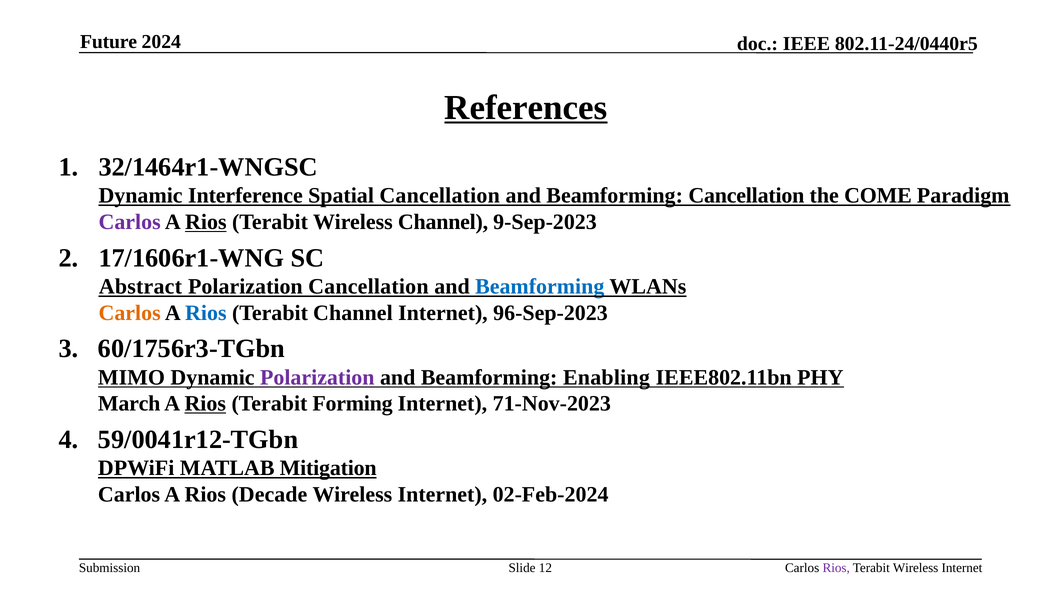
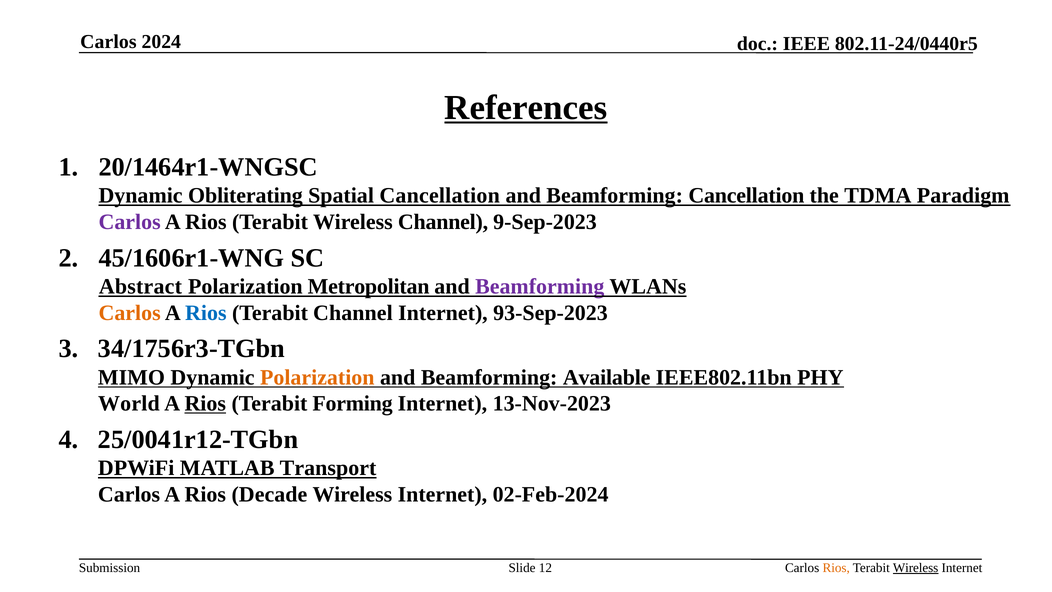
Future: Future -> Carlos (108, 42)
32/1464r1-WNGSC: 32/1464r1-WNGSC -> 20/1464r1-WNGSC (208, 167)
Interference: Interference -> Obliterating (245, 196)
COME: COME -> TDMA (878, 196)
Rios underline: present -> none (206, 222)
17/1606r1-WNG: 17/1606r1-WNG -> 45/1606r1-WNG (191, 258)
Polarization Cancellation: Cancellation -> Metropolitan (369, 286)
Beamforming colour: blue -> purple (540, 286)
96-Sep-2023: 96-Sep-2023 -> 93-Sep-2023 (550, 313)
60/1756r3-TGbn: 60/1756r3-TGbn -> 34/1756r3-TGbn (191, 349)
Polarization colour: purple -> orange (317, 377)
Enabling: Enabling -> Available (607, 377)
March: March -> World (129, 403)
71-Nov-2023: 71-Nov-2023 -> 13-Nov-2023 (552, 403)
59/0041r12-TGbn: 59/0041r12-TGbn -> 25/0041r12-TGbn (198, 439)
Mitigation: Mitigation -> Transport (328, 468)
Rios colour: purple -> orange (836, 568)
Wireless underline: none -> present (916, 568)
